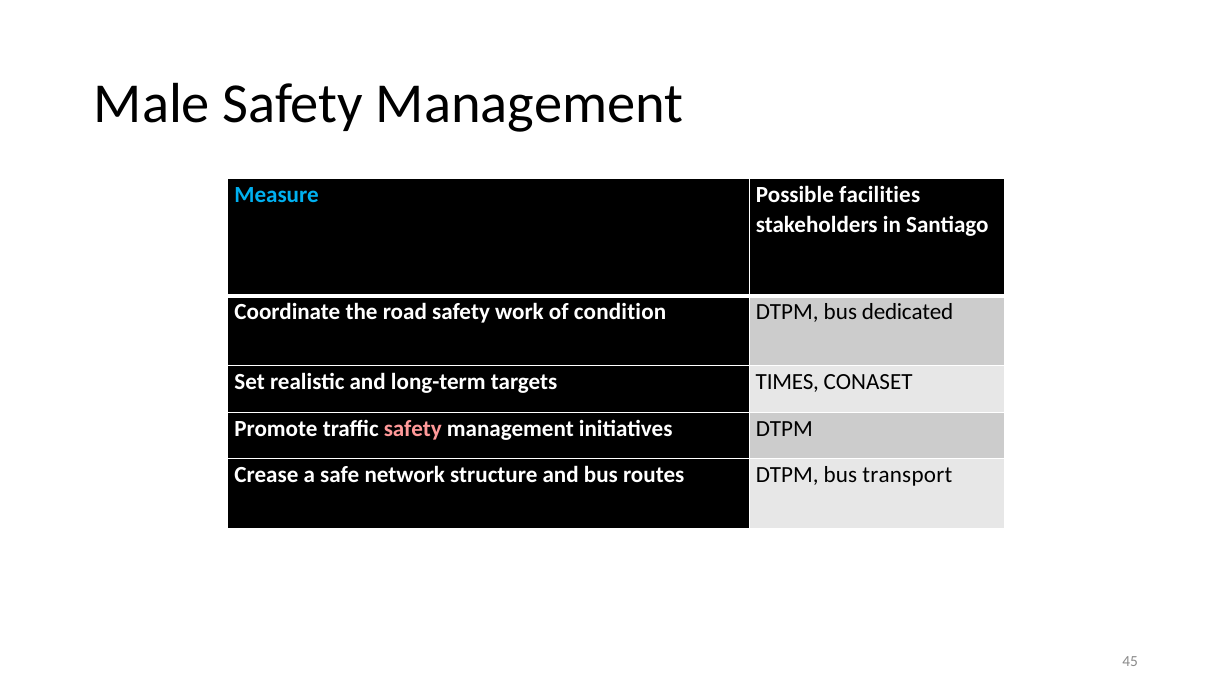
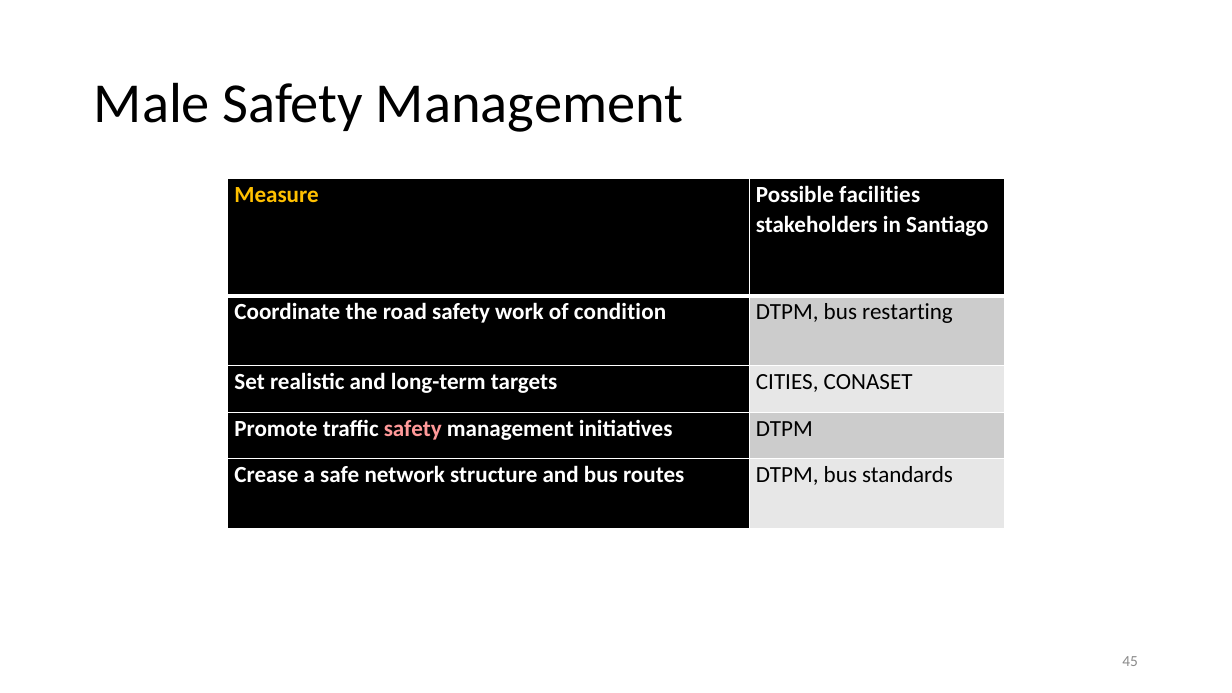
Measure colour: light blue -> yellow (277, 195)
dedicated: dedicated -> restarting (907, 312)
TIMES: TIMES -> CITIES (787, 382)
transport: transport -> standards (908, 475)
